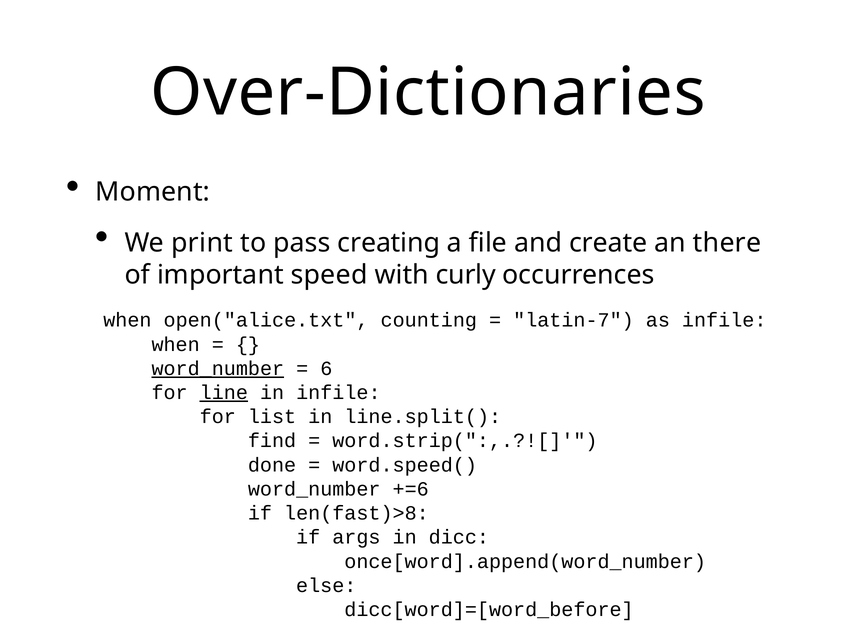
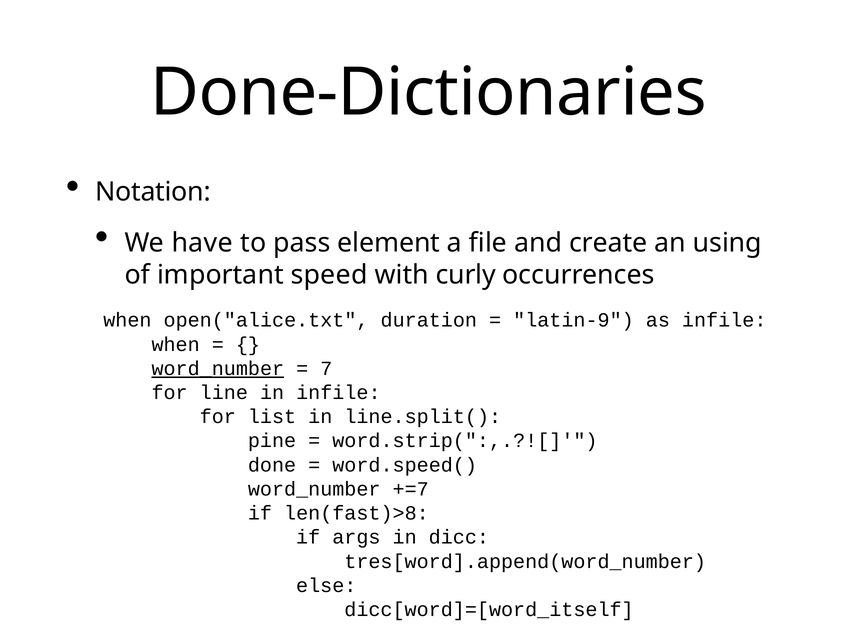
Over-Dictionaries: Over-Dictionaries -> Done-Dictionaries (428, 93)
Moment: Moment -> Notation (153, 192)
print: print -> have (202, 243)
creating: creating -> element (389, 243)
there: there -> using (727, 243)
counting: counting -> duration (429, 320)
latin-7: latin-7 -> latin-9 (573, 320)
6: 6 -> 7 (326, 368)
line underline: present -> none (224, 392)
find: find -> pine (272, 441)
+=6: +=6 -> +=7 (411, 489)
once[word].append(word_number: once[word].append(word_number -> tres[word].append(word_number (525, 561)
dicc[word]=[word_before: dicc[word]=[word_before -> dicc[word]=[word_itself (489, 609)
